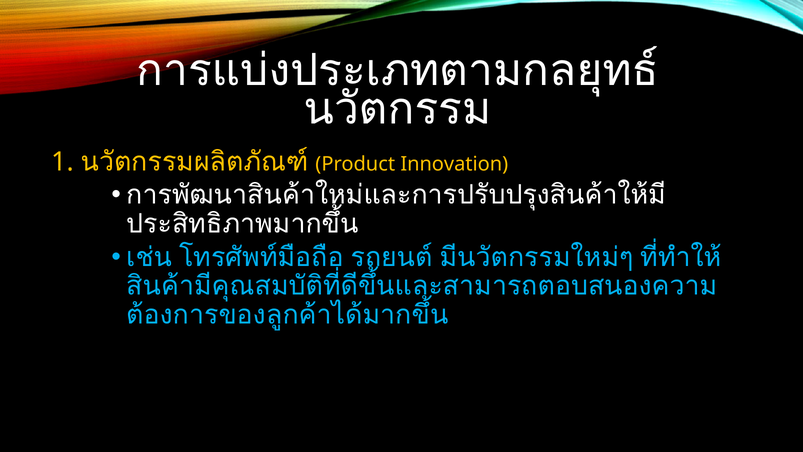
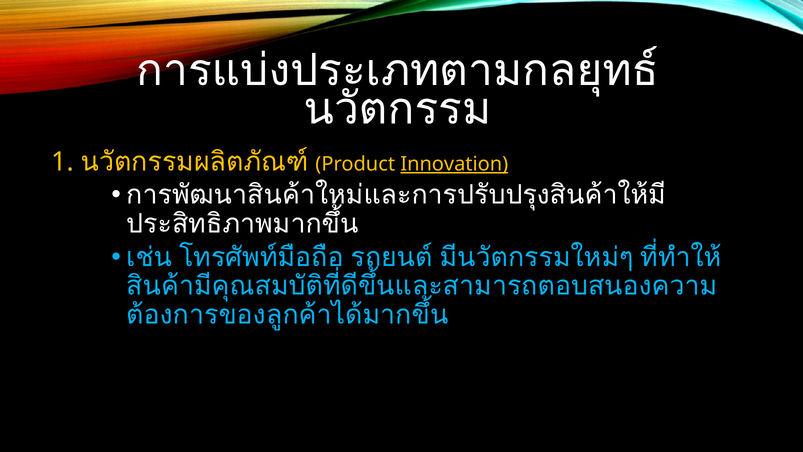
Innovation underline: none -> present (454, 164)
